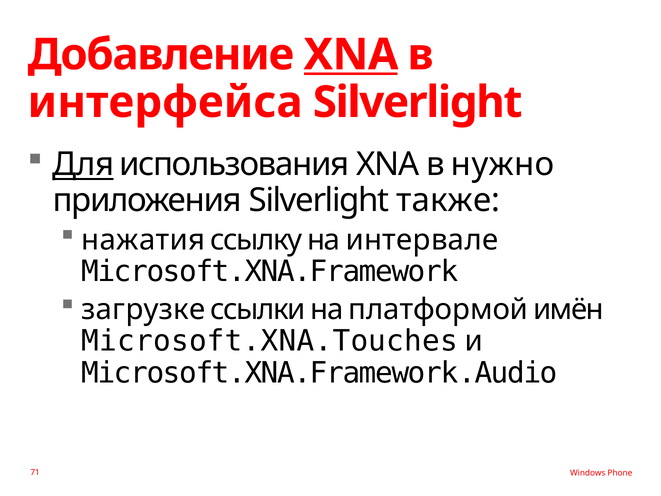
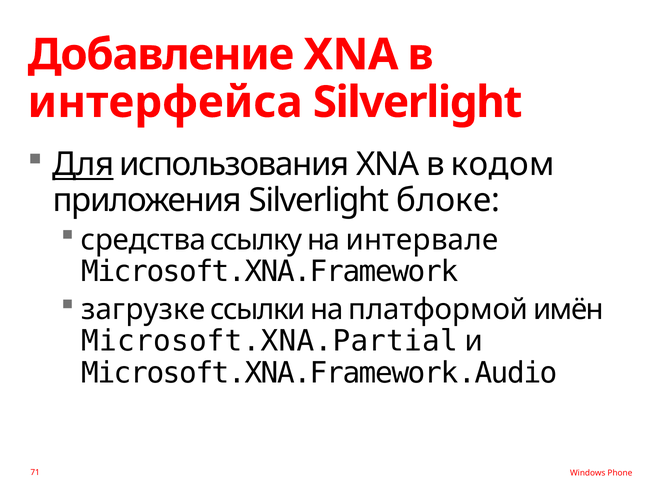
XNA underline: present -> none (351, 55)
нужно: нужно -> кодом (503, 164)
также: также -> блоке (448, 200)
нажатия: нажатия -> средства (144, 240)
Microsoft.XNA.Touches: Microsoft.XNA.Touches -> Microsoft.XNA.Partial (270, 341)
